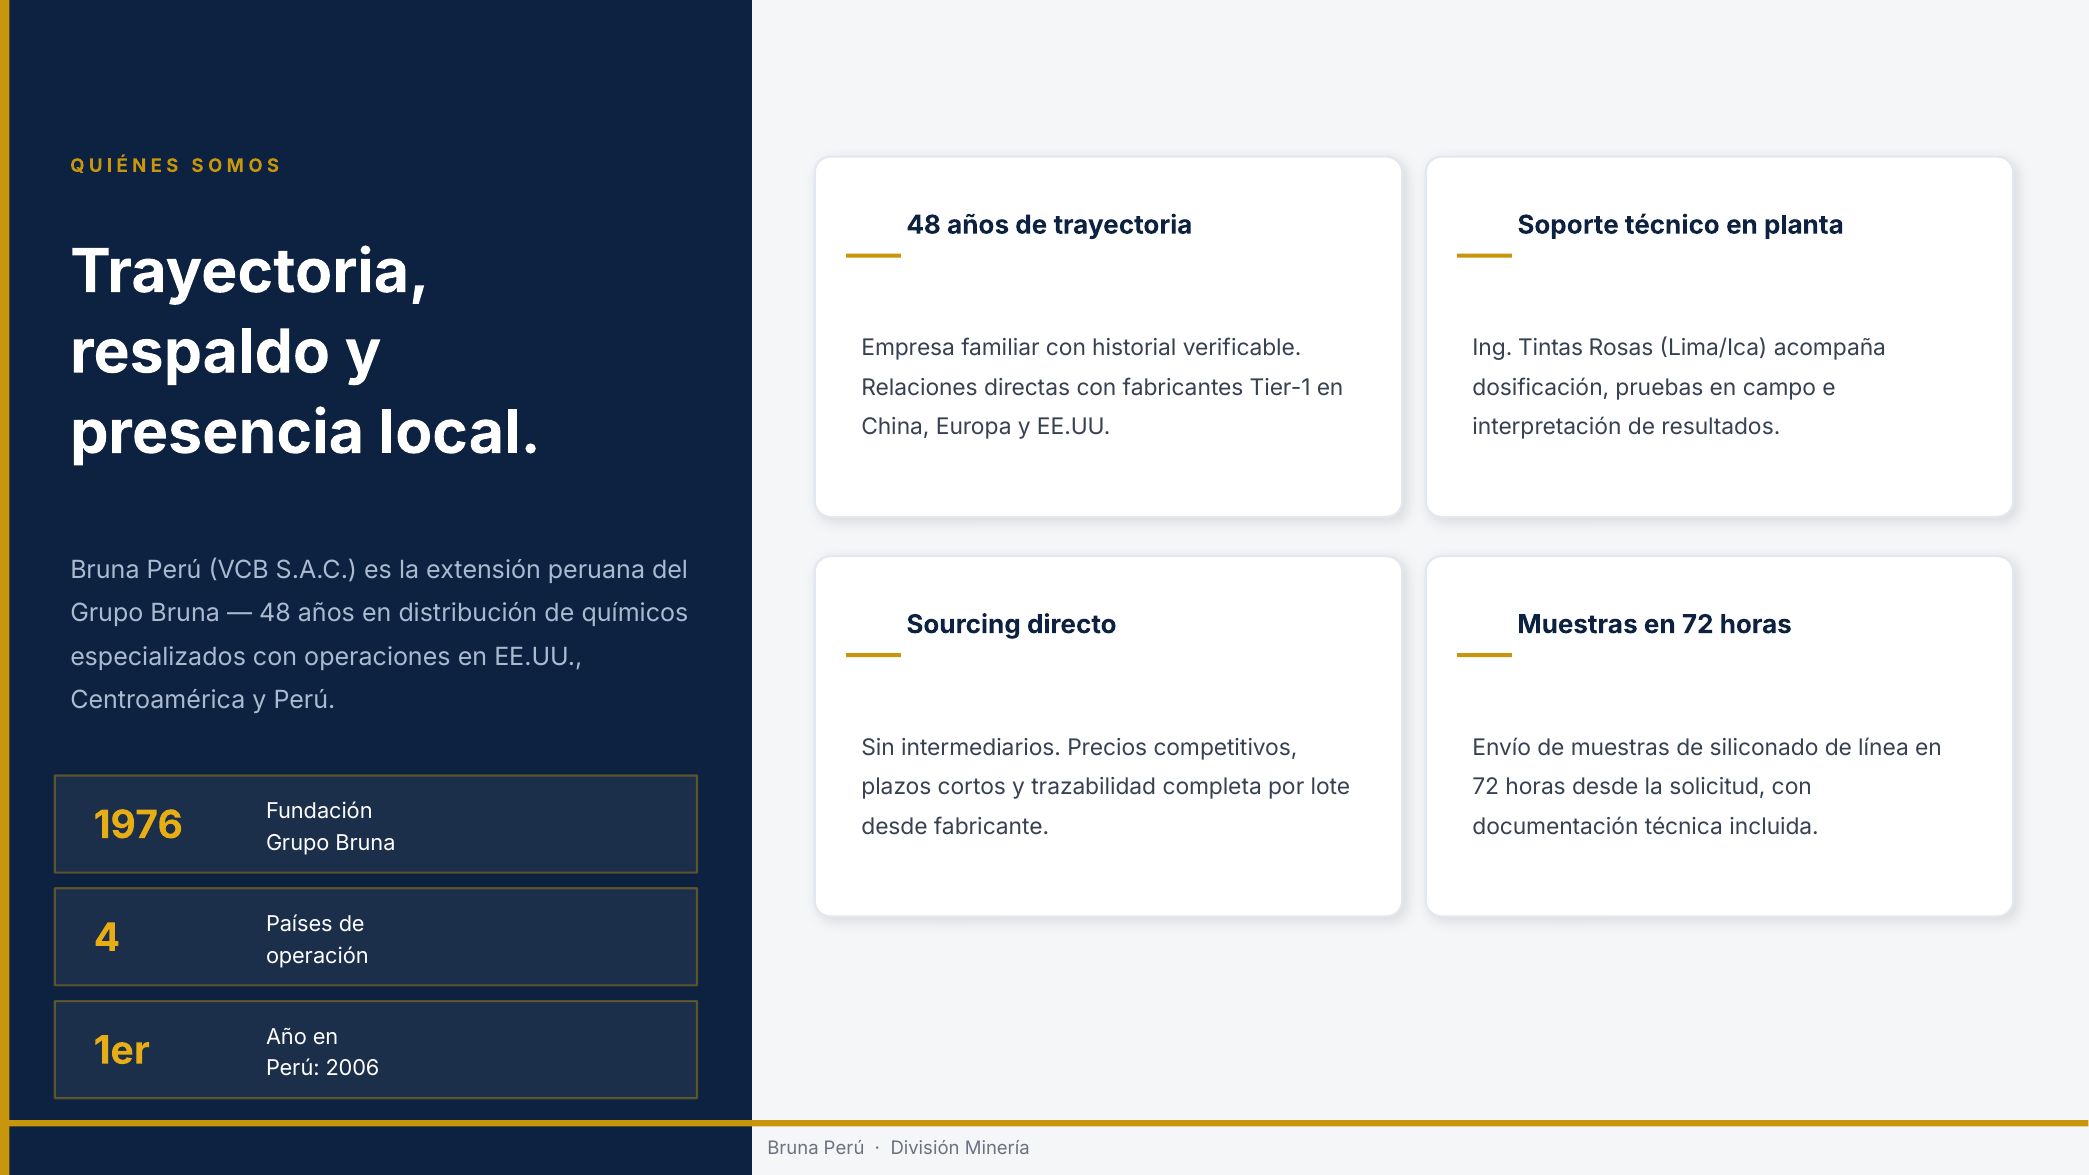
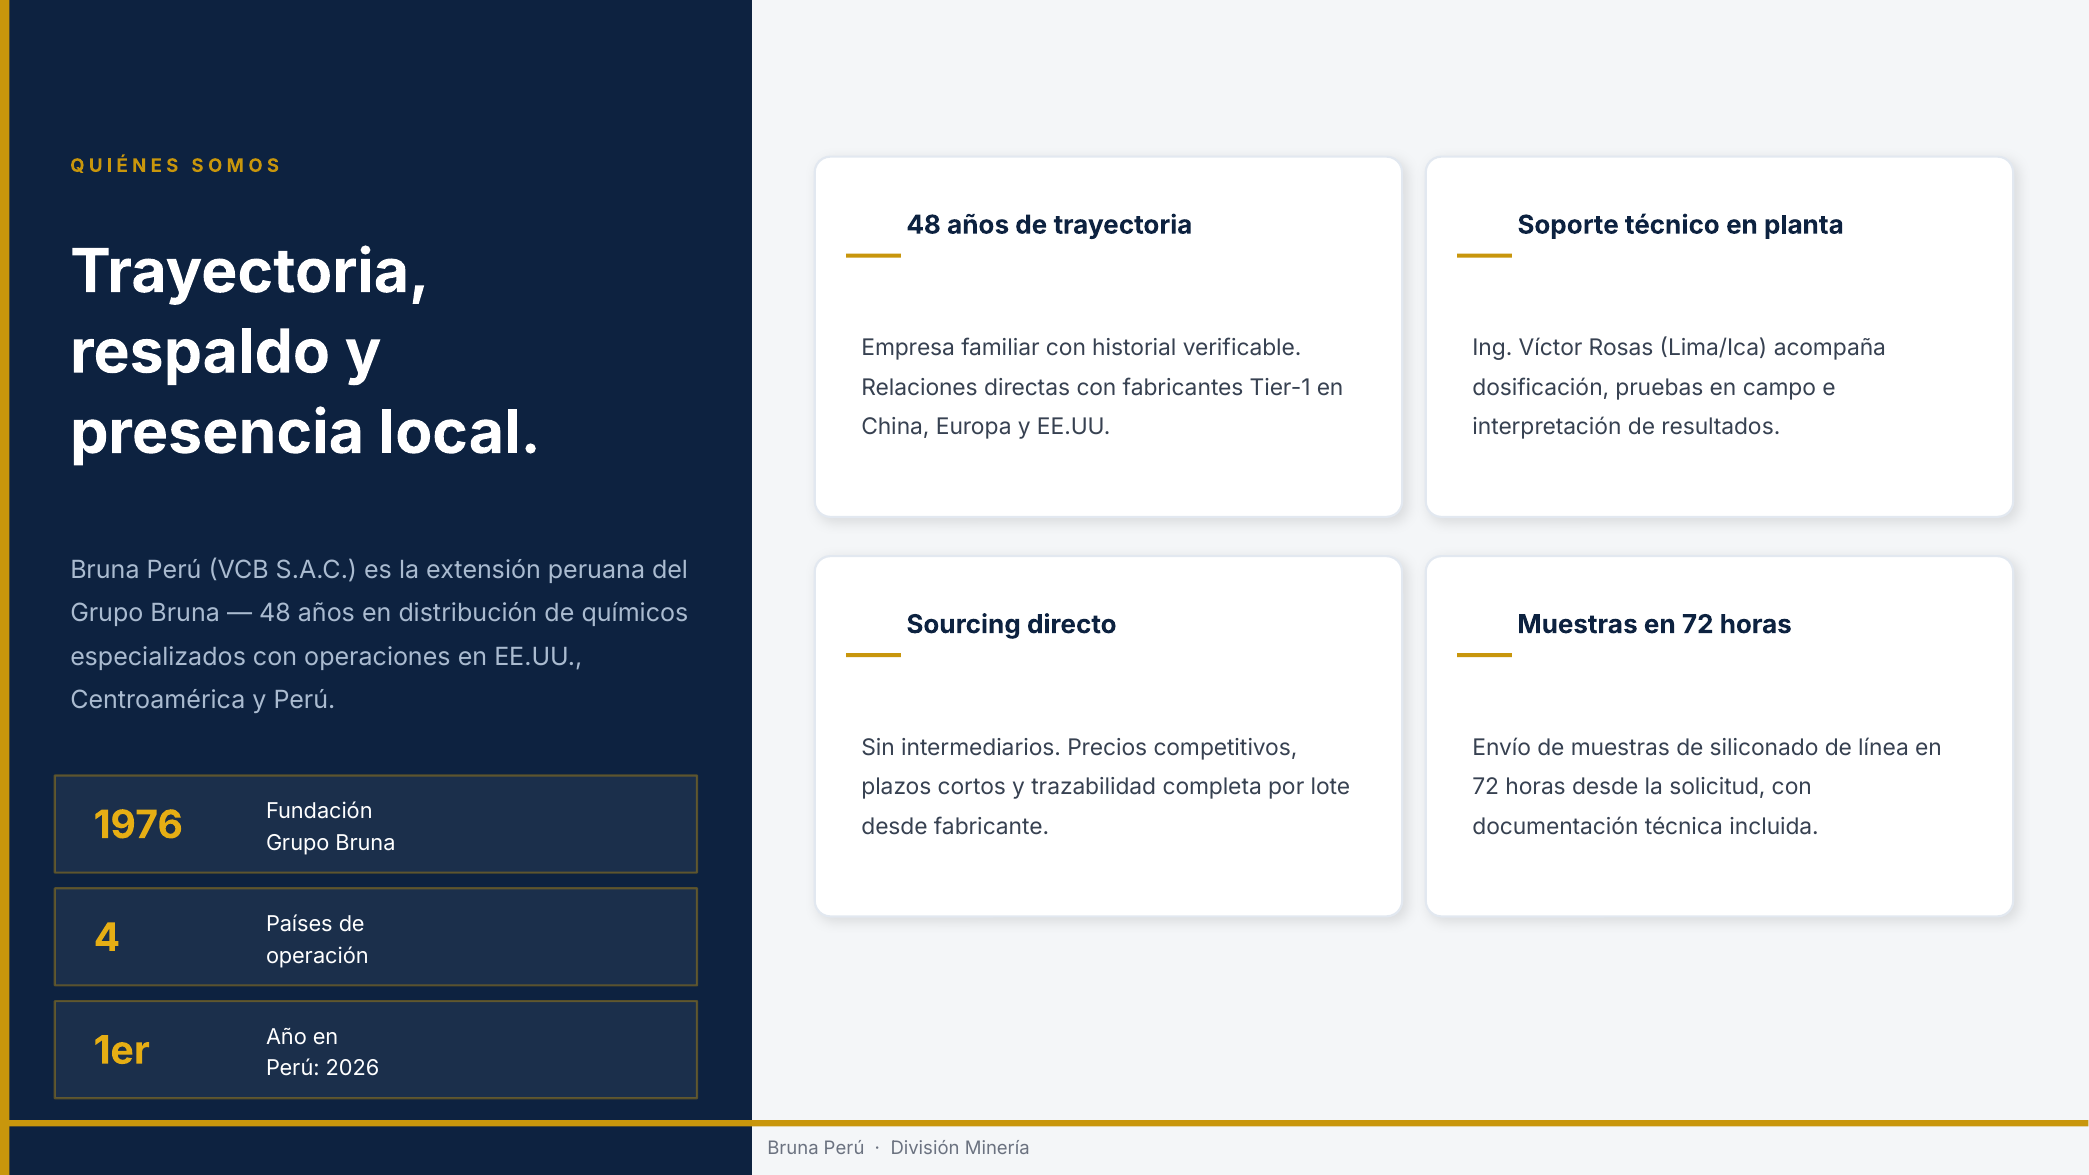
Tintas: Tintas -> Víctor (1551, 348)
2006: 2006 -> 2026 (352, 1069)
